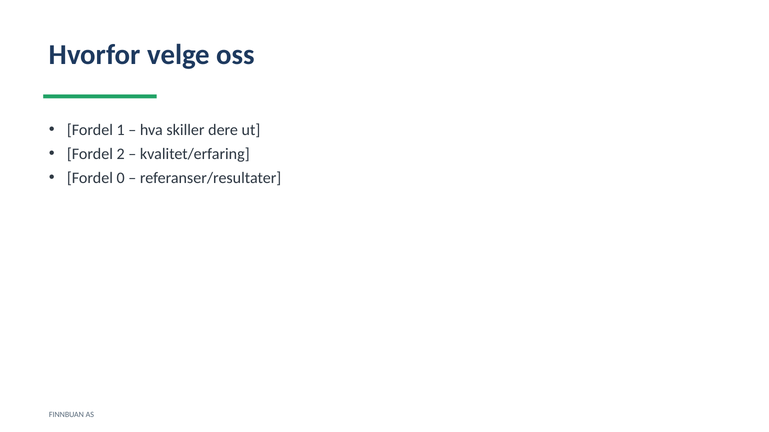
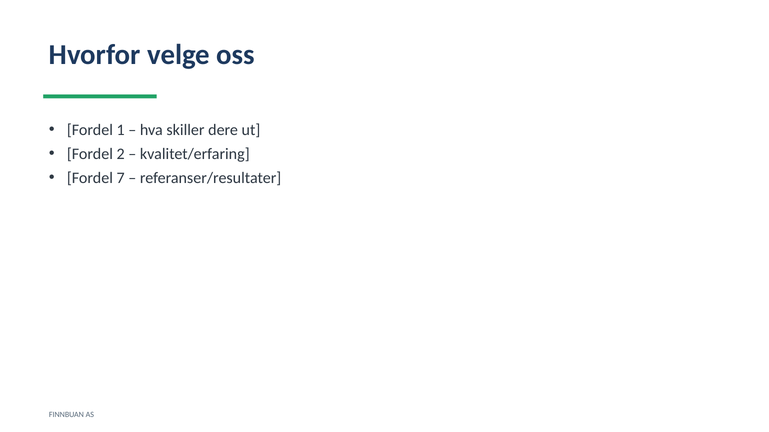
0: 0 -> 7 (121, 178)
